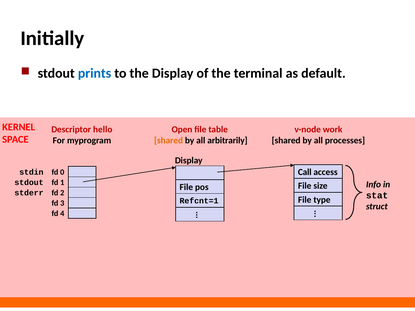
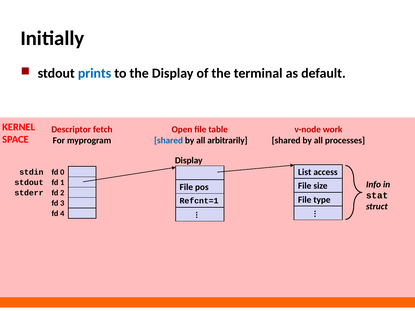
hello: hello -> fetch (103, 129)
shared colour: orange -> blue (169, 140)
Call: Call -> List (305, 172)
